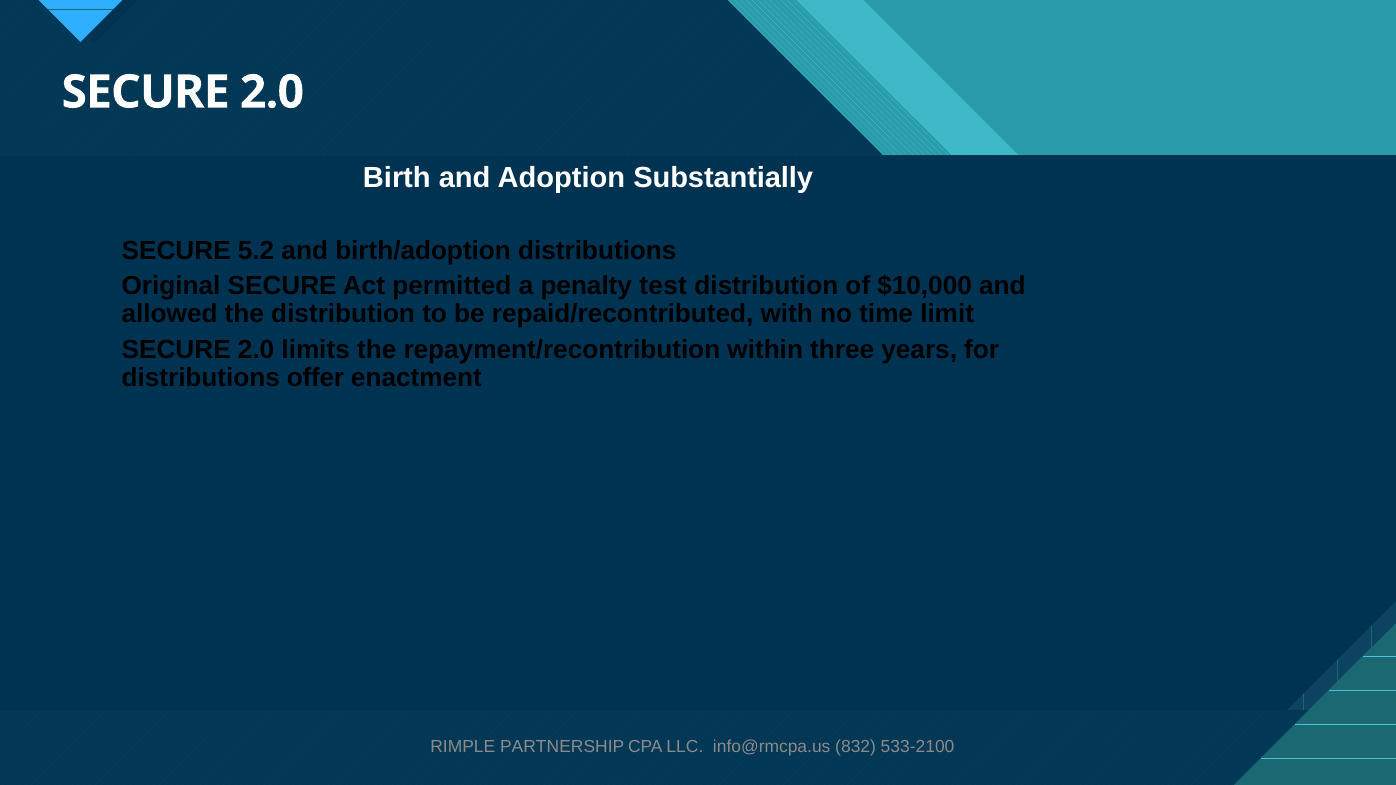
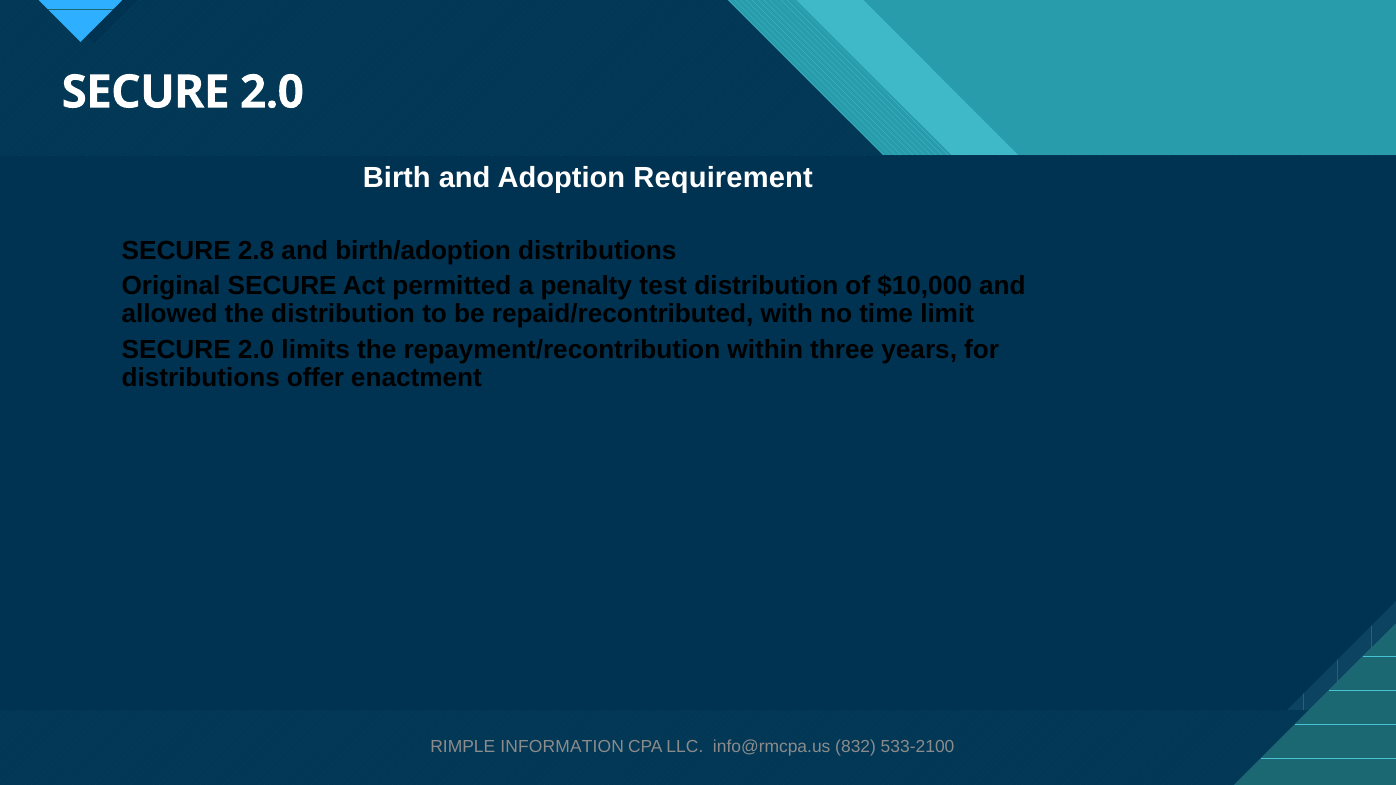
Substantially: Substantially -> Requirement (723, 178)
5.2: 5.2 -> 2.8 (256, 251)
PARTNERSHIP: PARTNERSHIP -> INFORMATION (562, 747)
